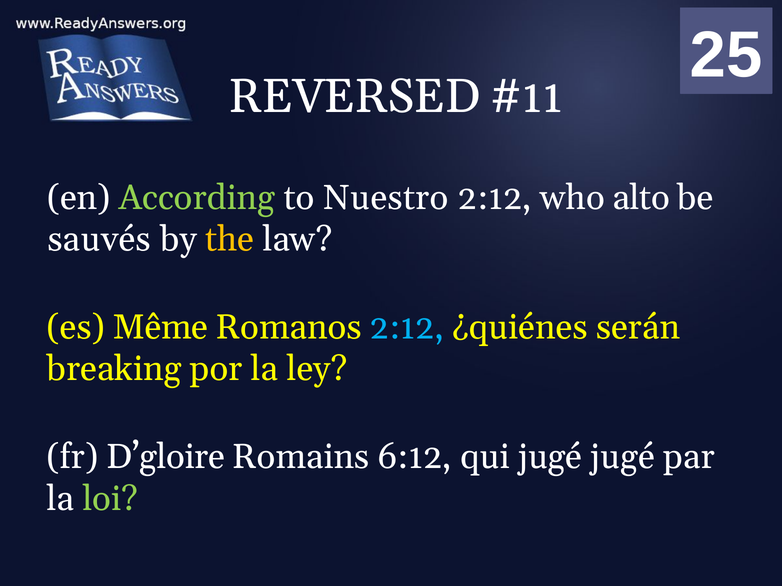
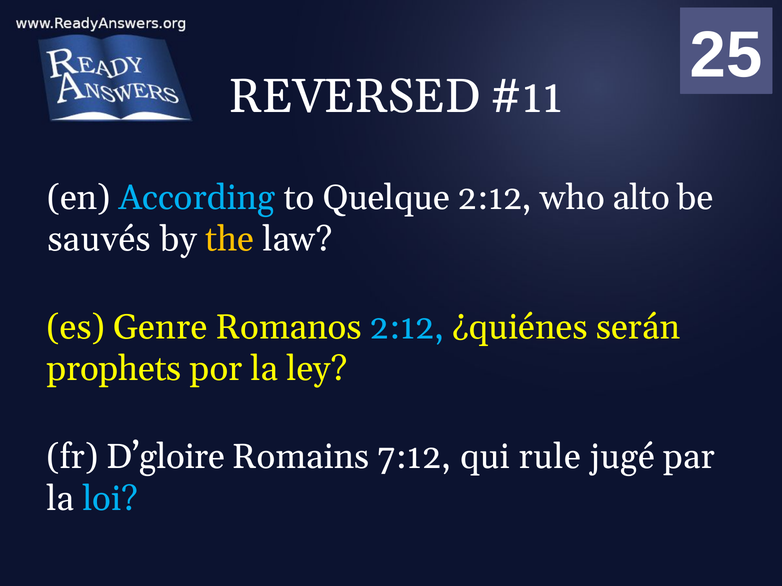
According colour: light green -> light blue (197, 198)
Nuestro: Nuestro -> Quelque (386, 198)
Même: Même -> Genre (160, 328)
breaking: breaking -> prophets (114, 369)
6:12: 6:12 -> 7:12 (415, 457)
qui jugé: jugé -> rule (550, 457)
loi colour: light green -> light blue (110, 499)
